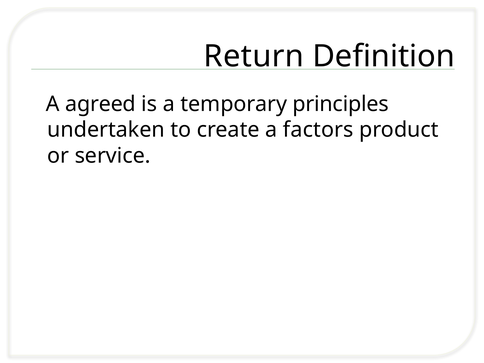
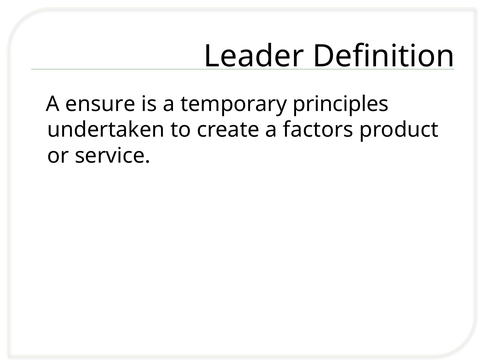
Return: Return -> Leader (254, 56)
agreed: agreed -> ensure (100, 104)
